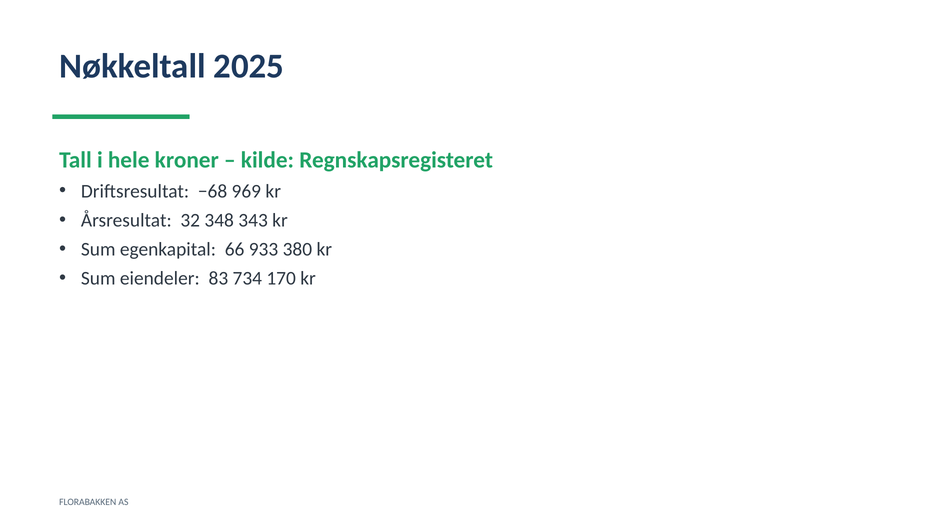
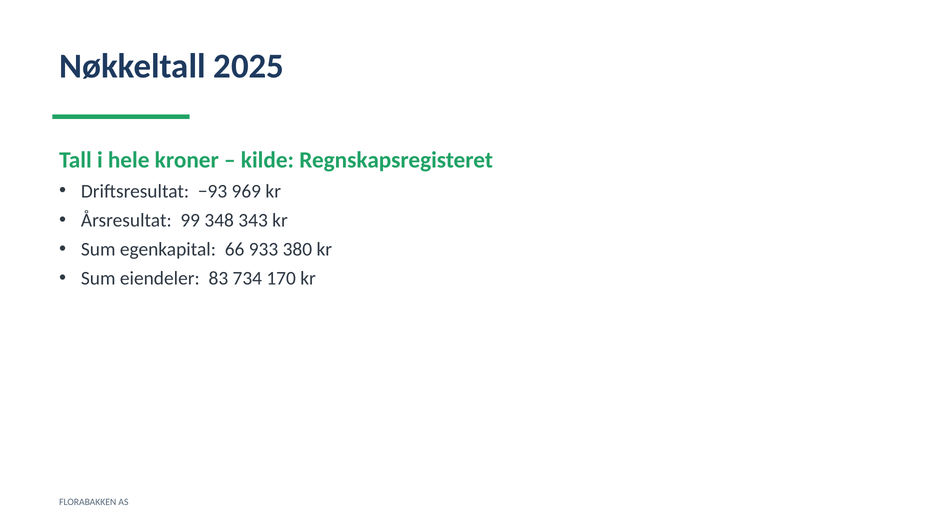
−68: −68 -> −93 (213, 191)
32: 32 -> 99 (190, 220)
